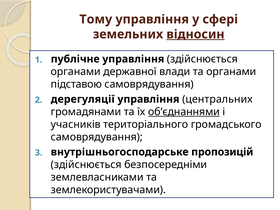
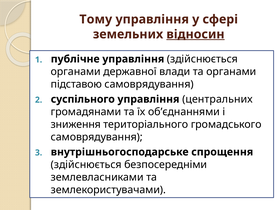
дерегуляції: дерегуляції -> суспільного (83, 99)
об’єднаннями underline: present -> none (184, 112)
учасників: учасників -> зниження (76, 124)
пропозицій: пропозицій -> спрощення (222, 152)
